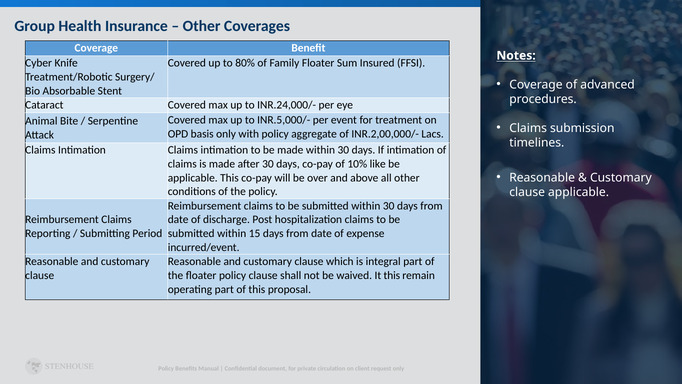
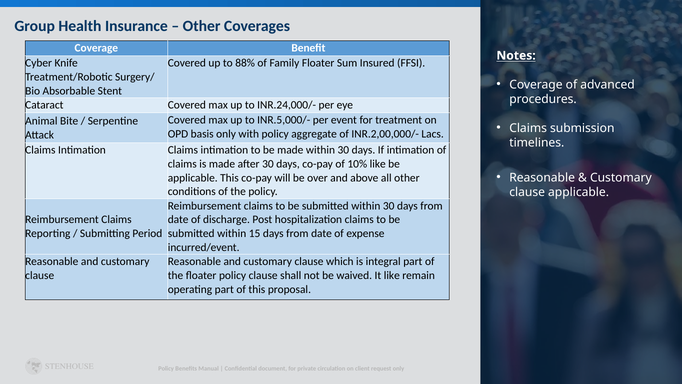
80%: 80% -> 88% (245, 63)
It this: this -> like (392, 275)
